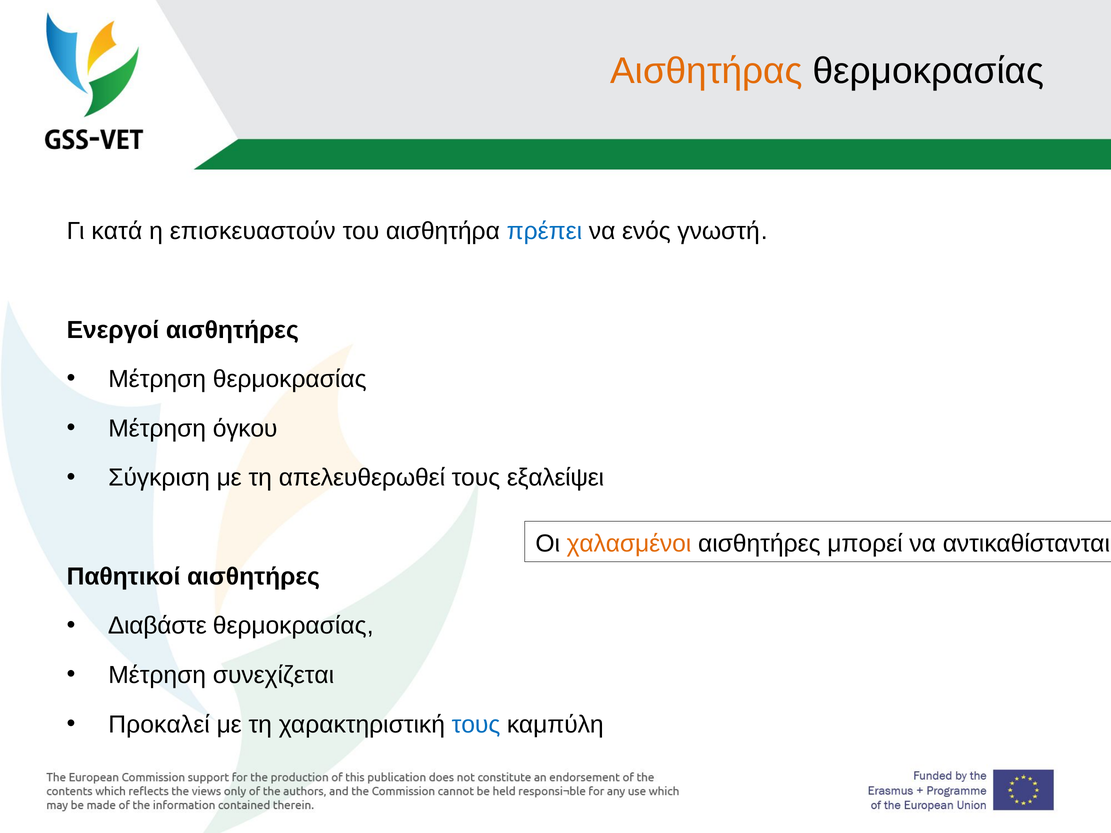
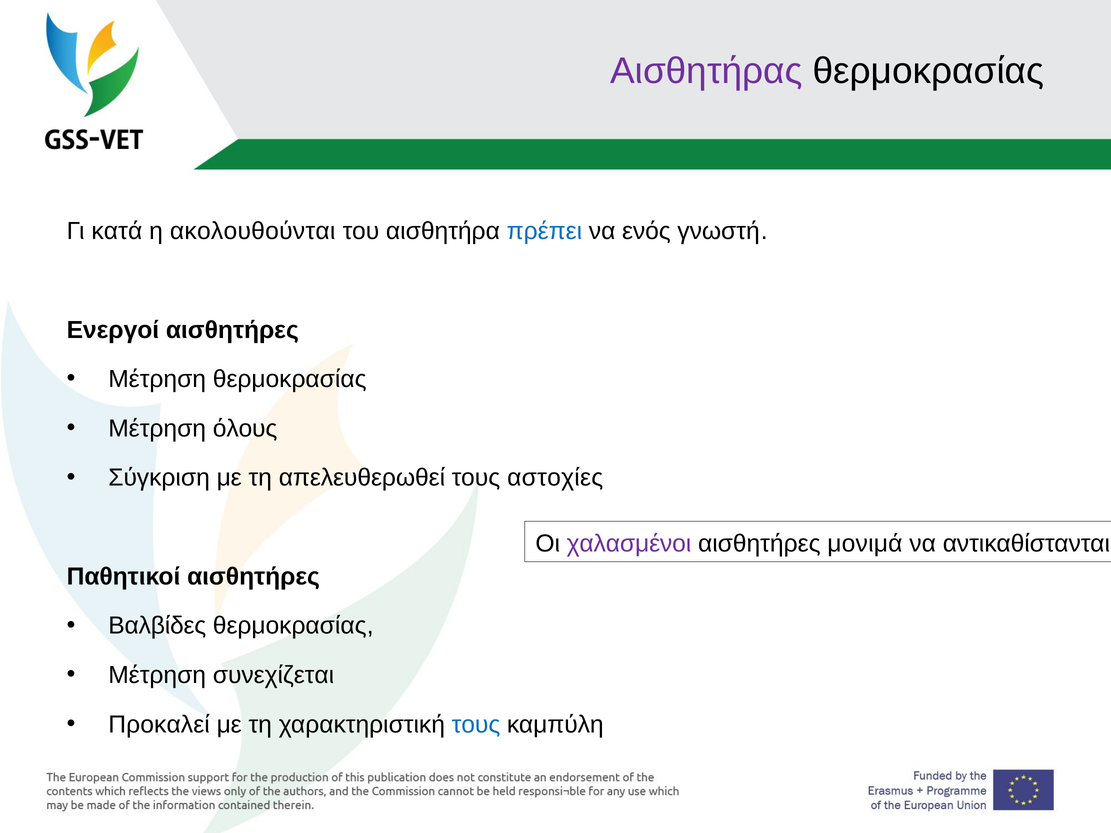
Αισθητήρας colour: orange -> purple (706, 71)
επισκευαστούν: επισκευαστούν -> ακολουθούνται (253, 231)
όγκου: όγκου -> όλους (245, 429)
εξαλείψει: εξαλείψει -> αστοχίες (555, 478)
χαλασμένοι colour: orange -> purple (629, 544)
μπορεί: μπορεί -> μονιμά (865, 544)
Διαβάστε: Διαβάστε -> Βαλβίδες (157, 626)
